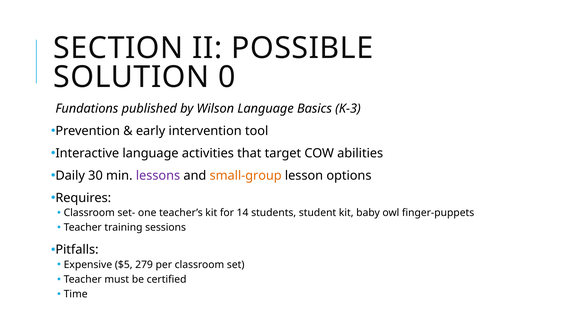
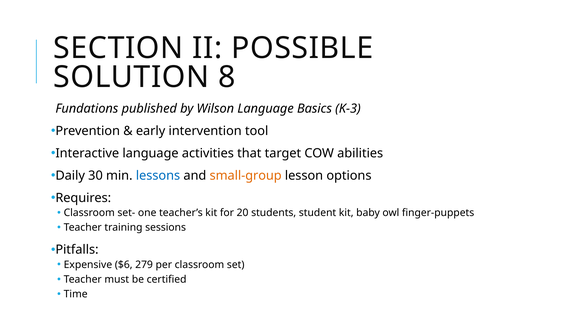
0: 0 -> 8 (227, 77)
lessons colour: purple -> blue (158, 175)
14: 14 -> 20 (243, 212)
$5: $5 -> $6 (124, 264)
